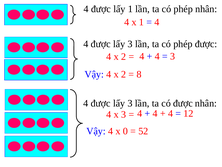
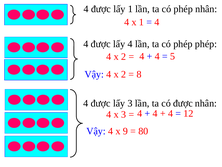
3: 3 -> 4 (130, 44)
phép được: được -> phép (206, 44)
3: 3 -> 5 (173, 56)
0: 0 -> 9 (125, 131)
52: 52 -> 80 (143, 131)
